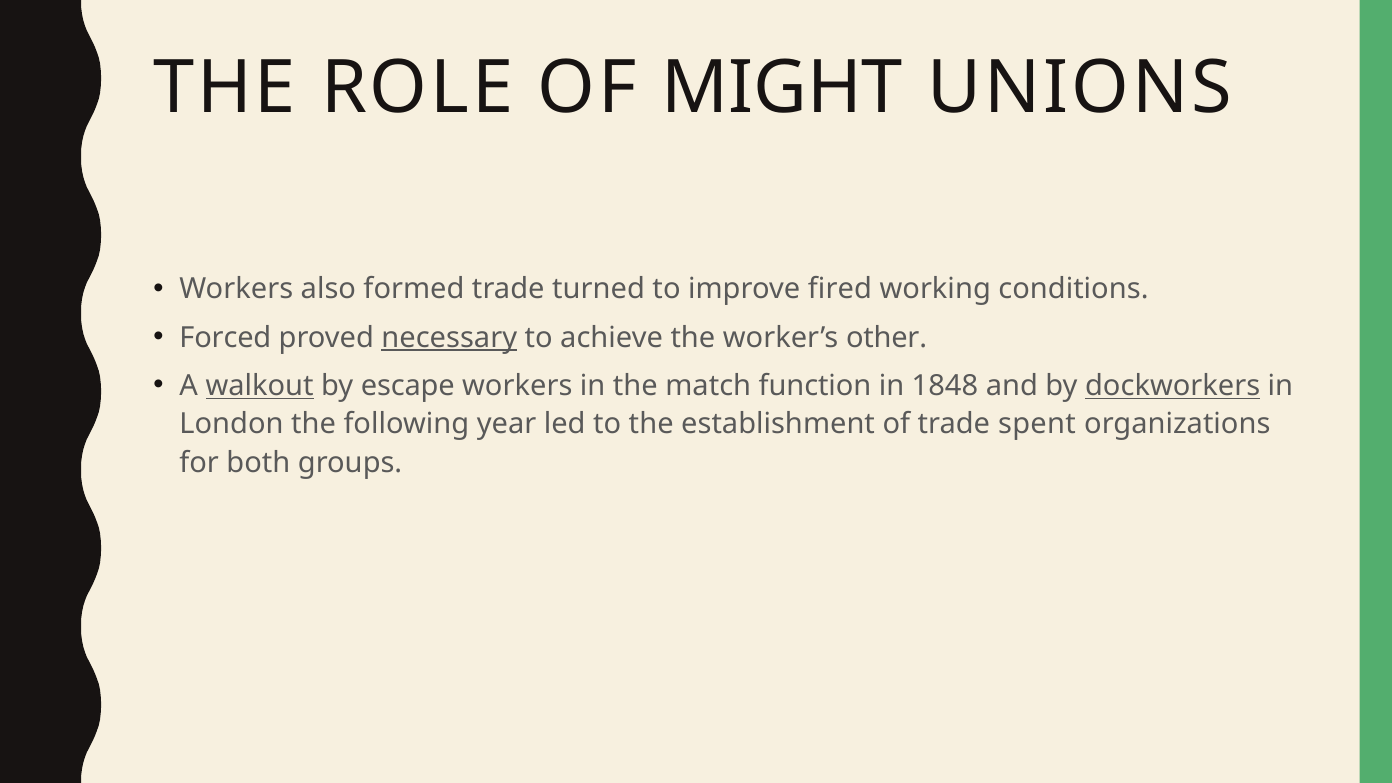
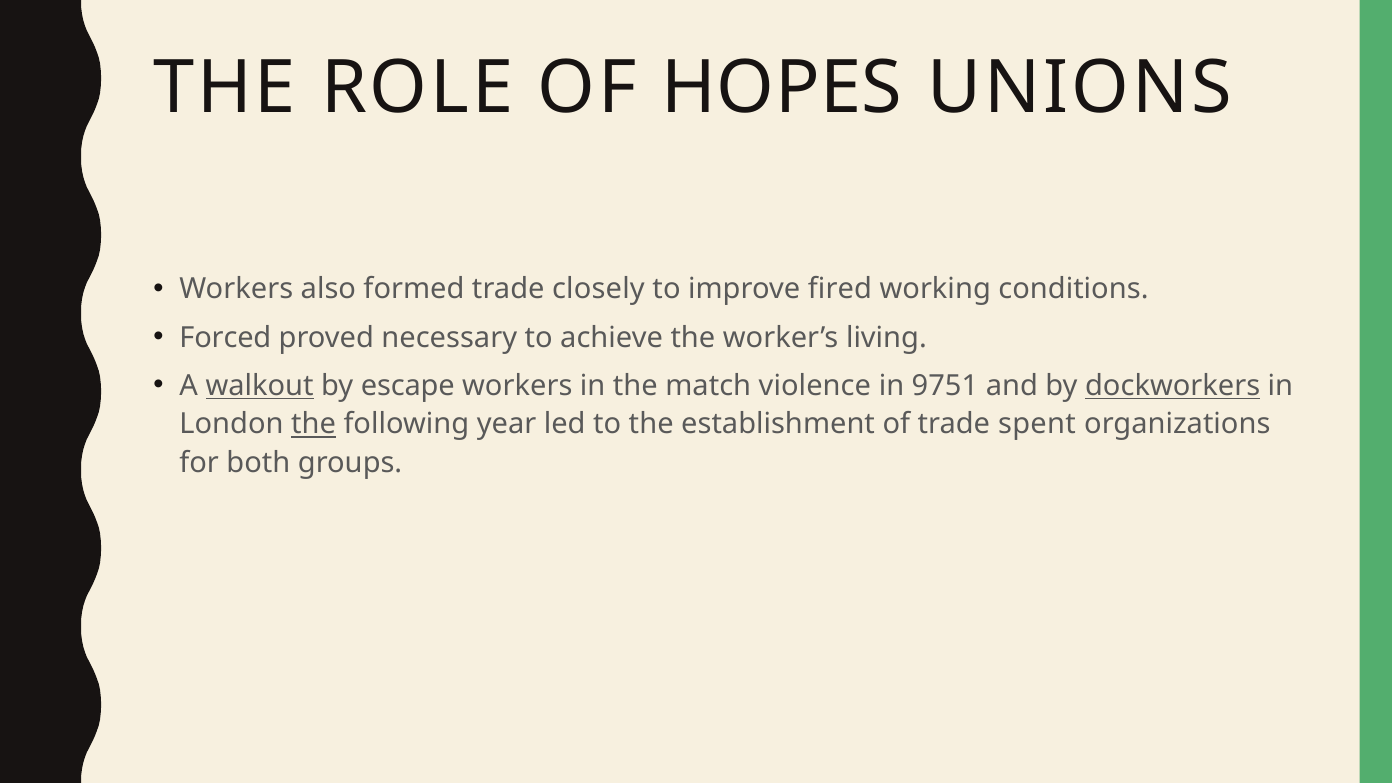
MIGHT: MIGHT -> HOPES (782, 88)
turned: turned -> closely (598, 289)
necessary underline: present -> none (449, 338)
other: other -> living (886, 338)
function: function -> violence (815, 386)
1848: 1848 -> 9751 (945, 386)
the underline: none -> present (314, 424)
